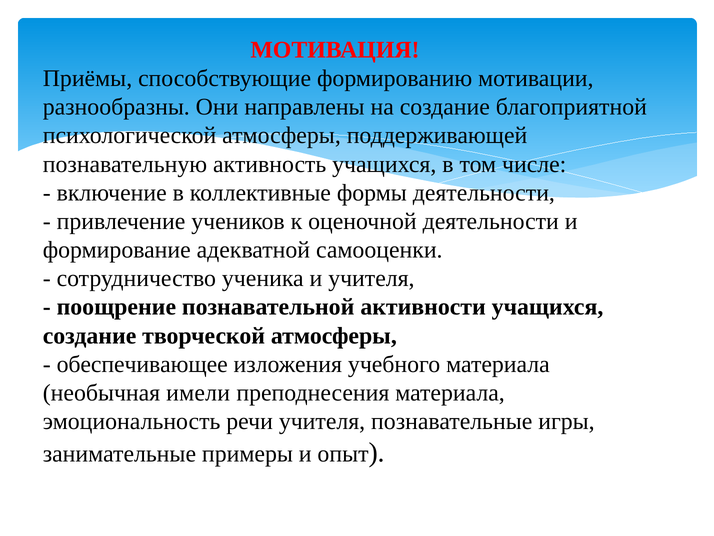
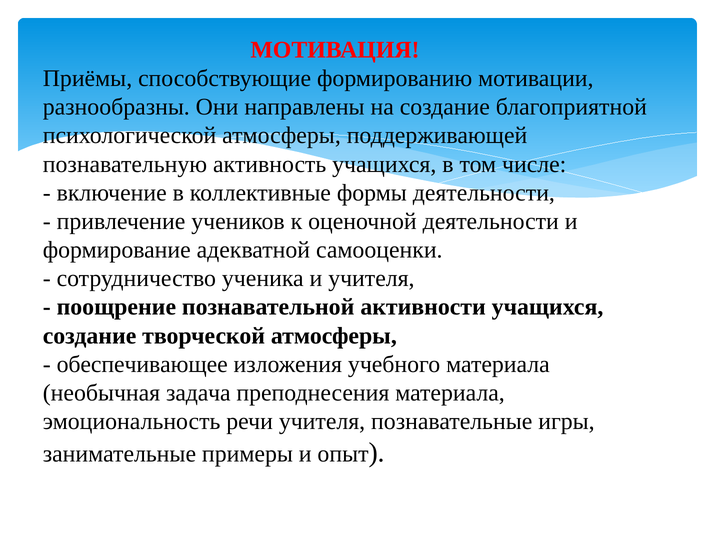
имели: имели -> задача (198, 393)
